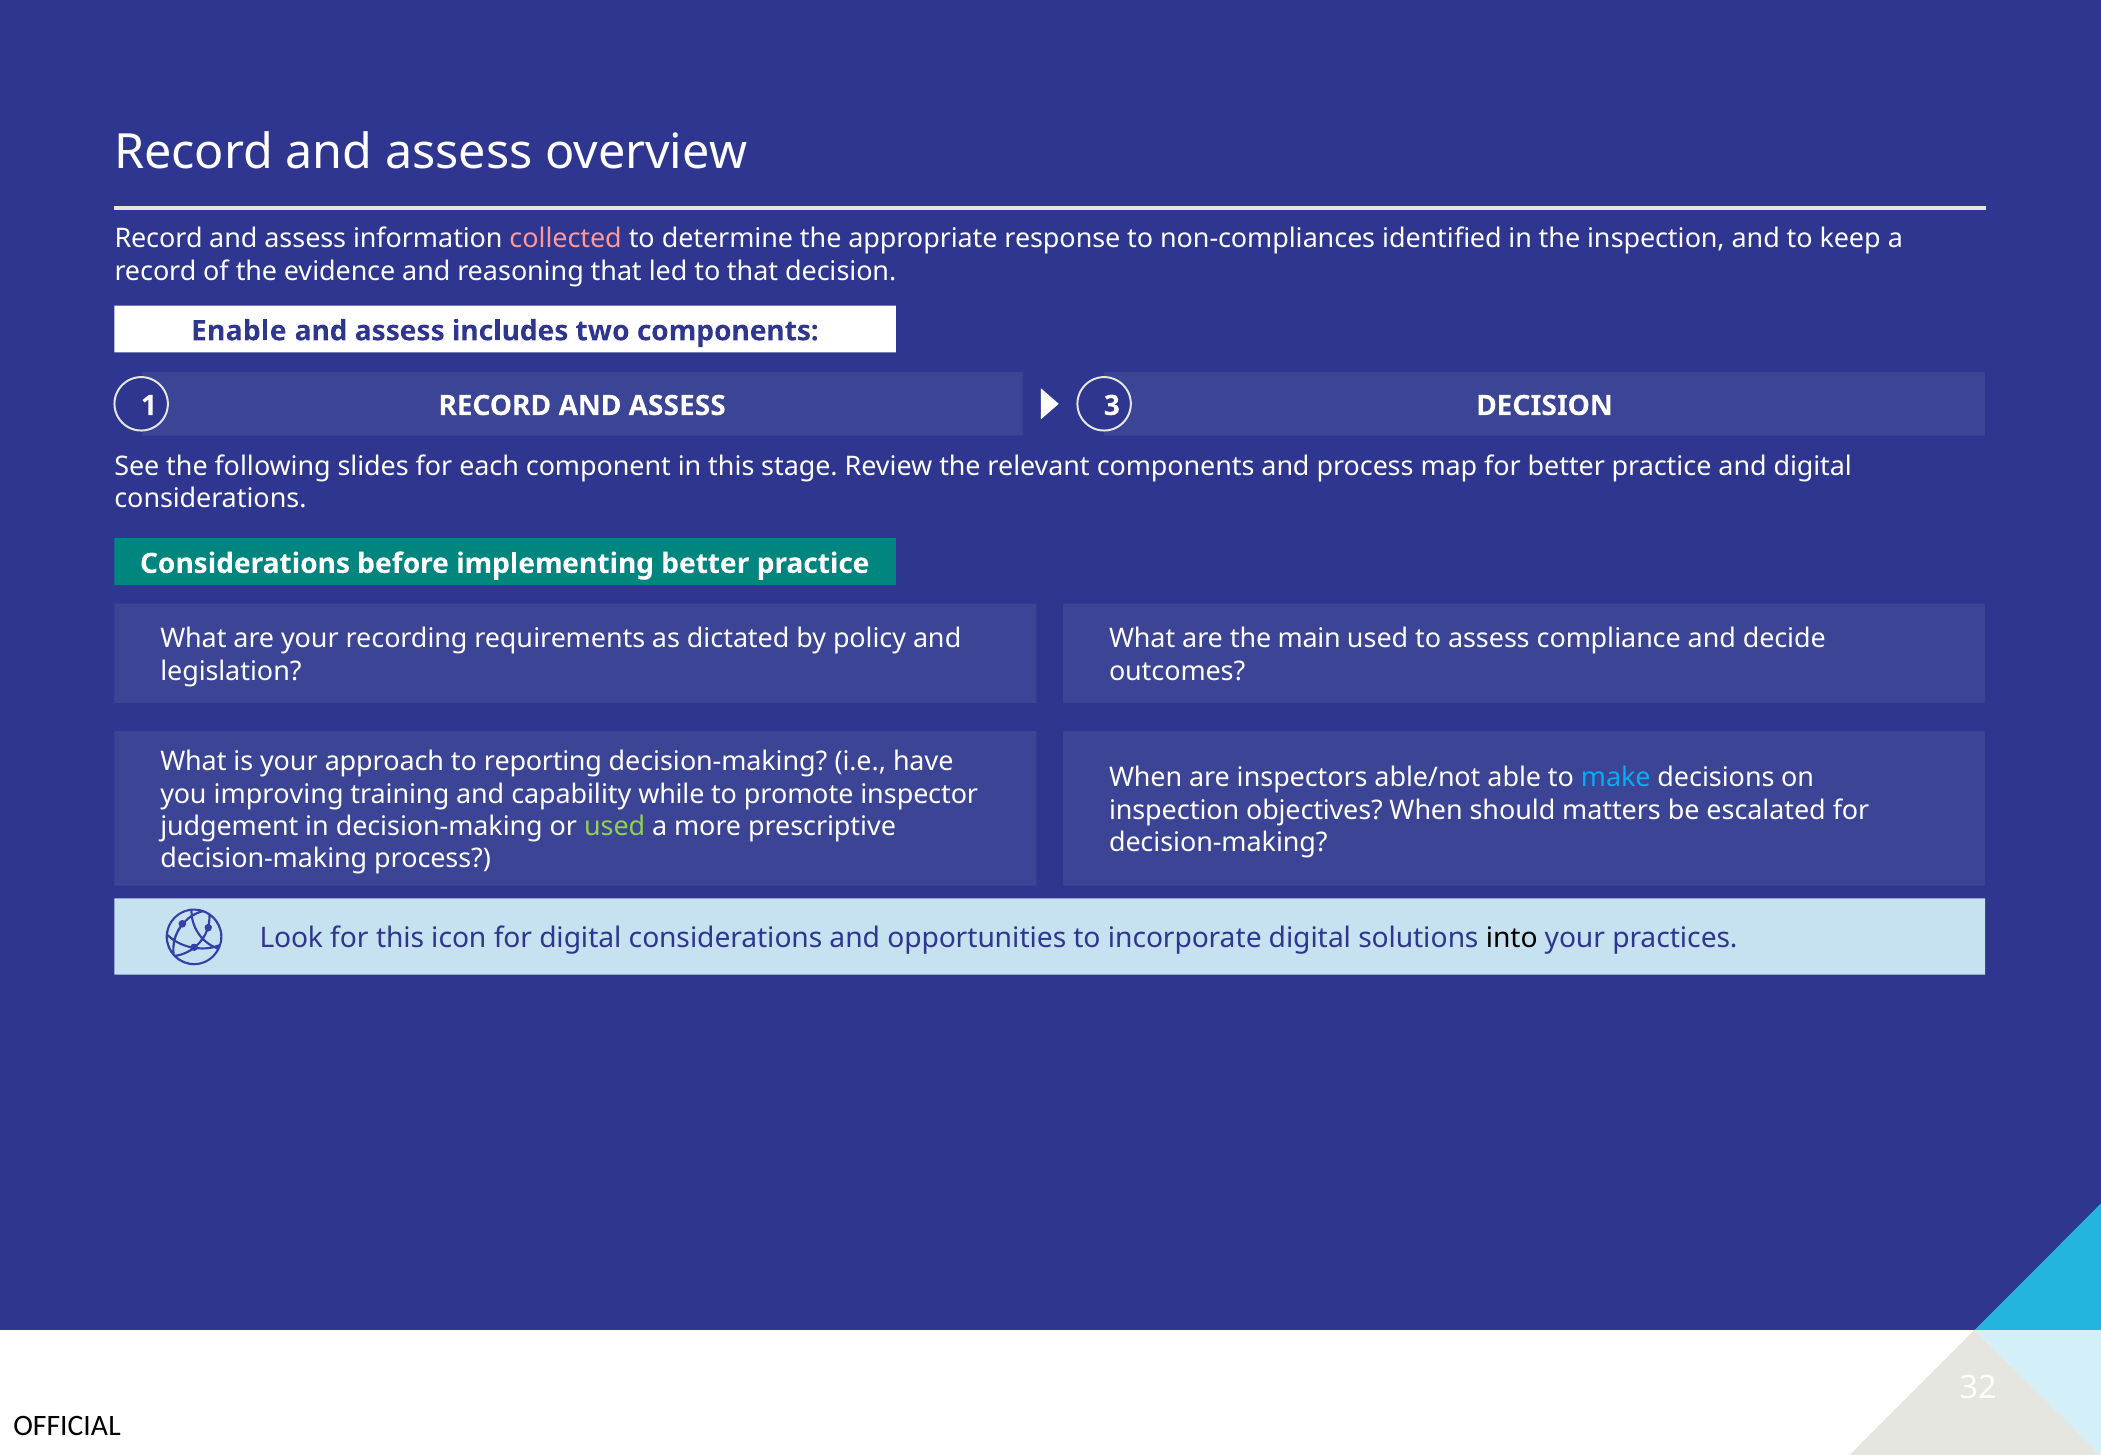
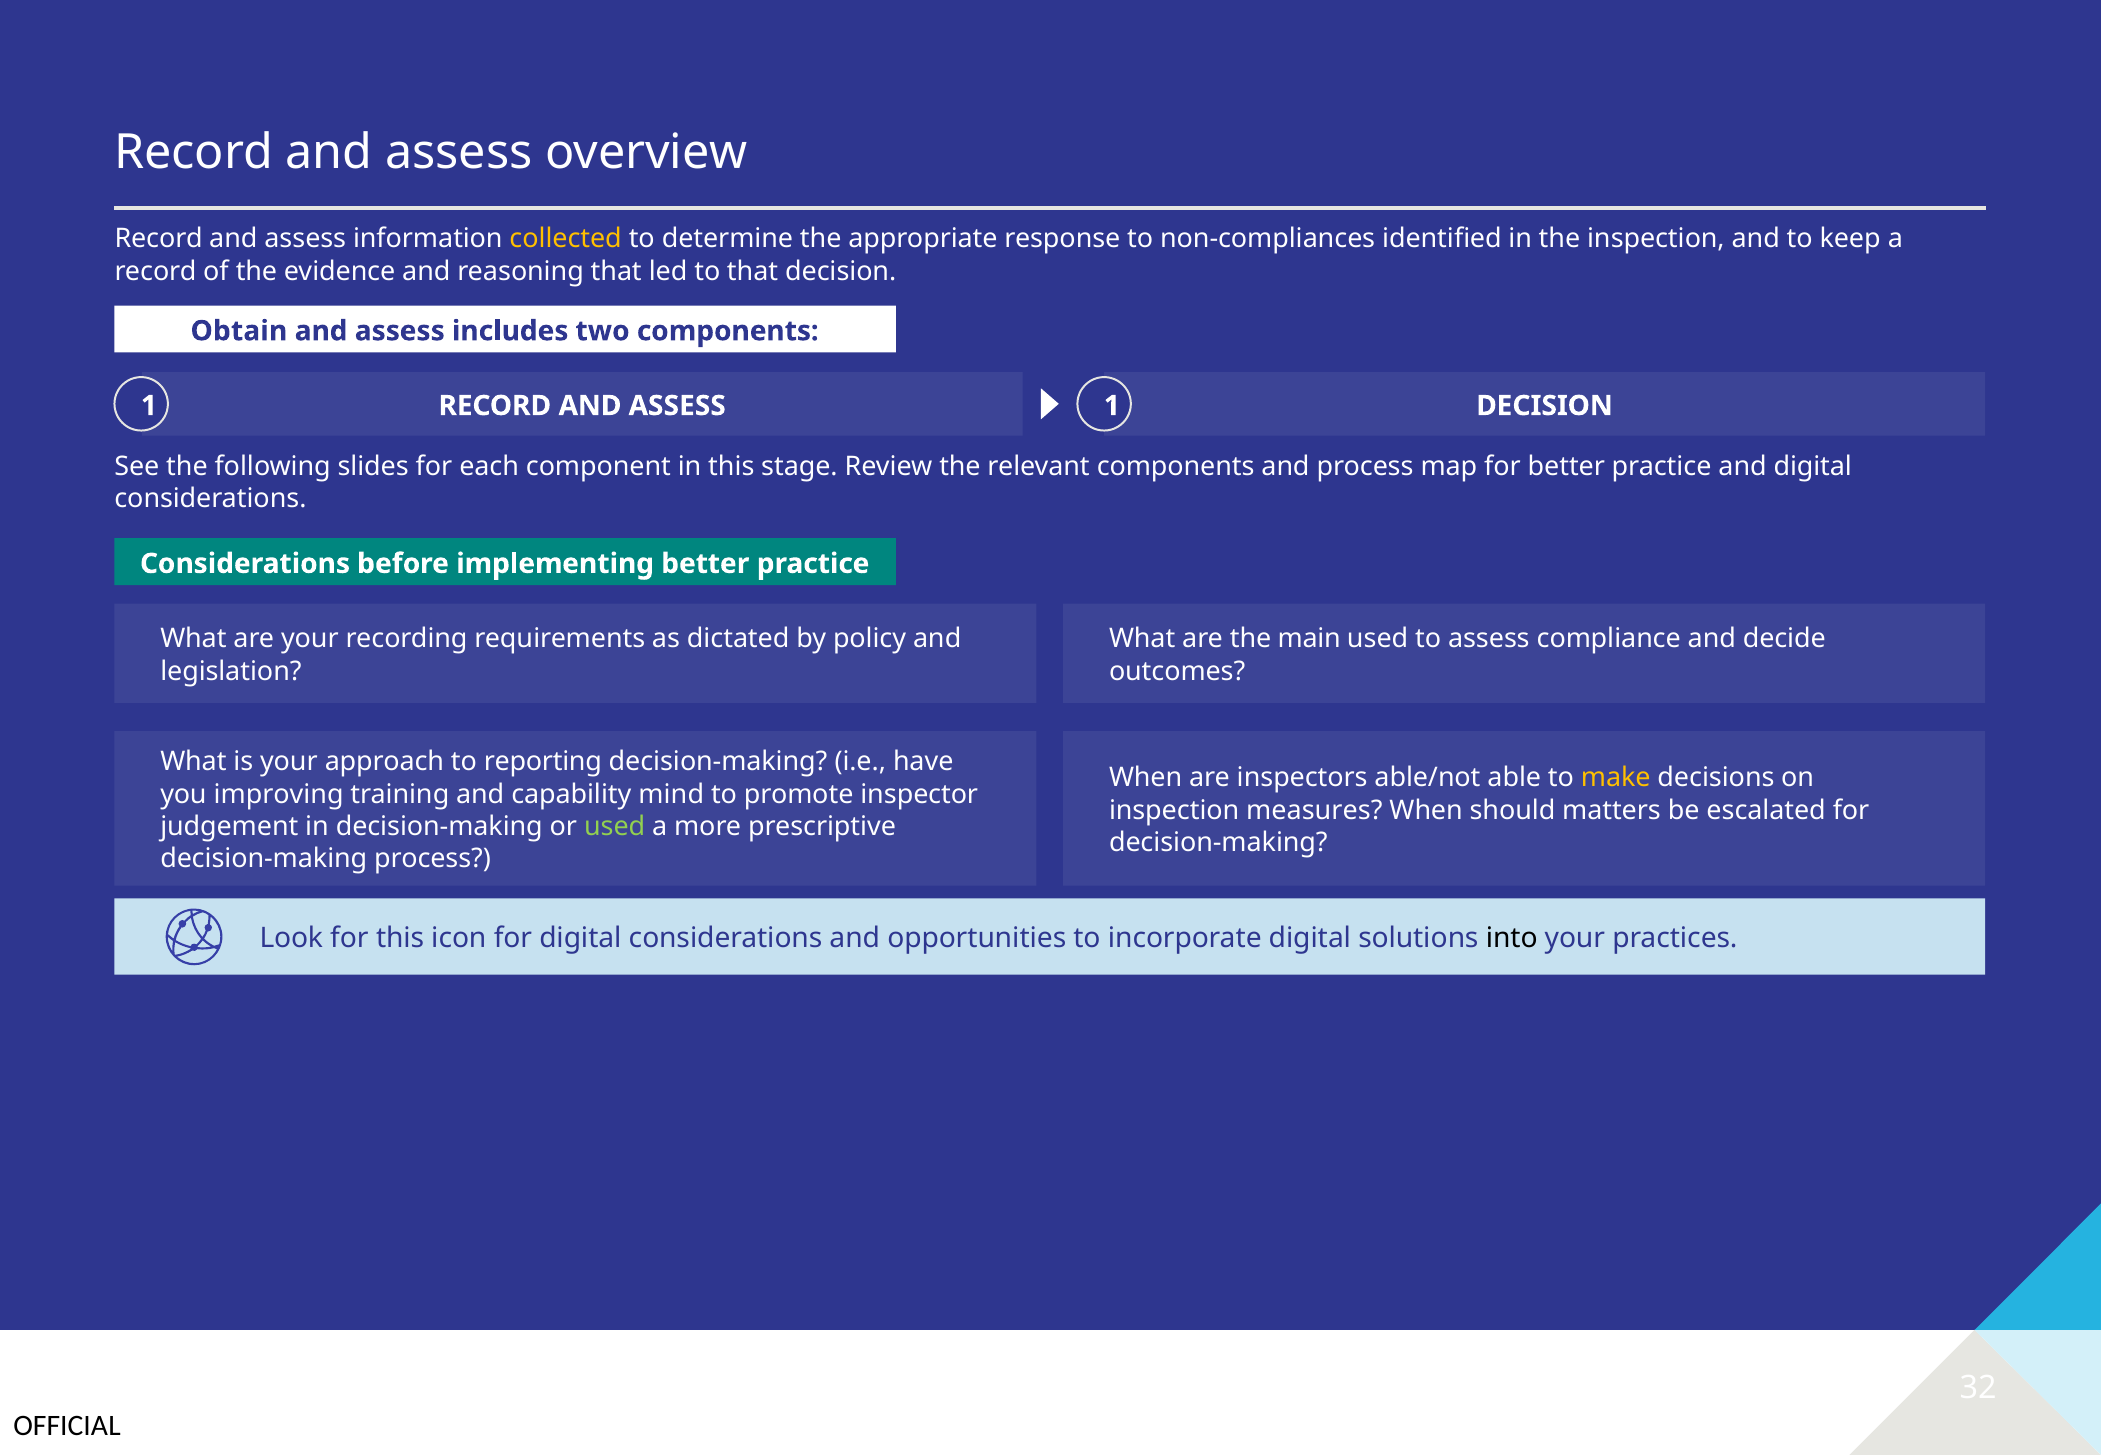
collected colour: pink -> yellow (566, 239)
Enable: Enable -> Obtain (239, 331)
1 3: 3 -> 1 (1112, 406)
make colour: light blue -> yellow (1616, 778)
while: while -> mind (671, 794)
objectives: objectives -> measures (1314, 810)
